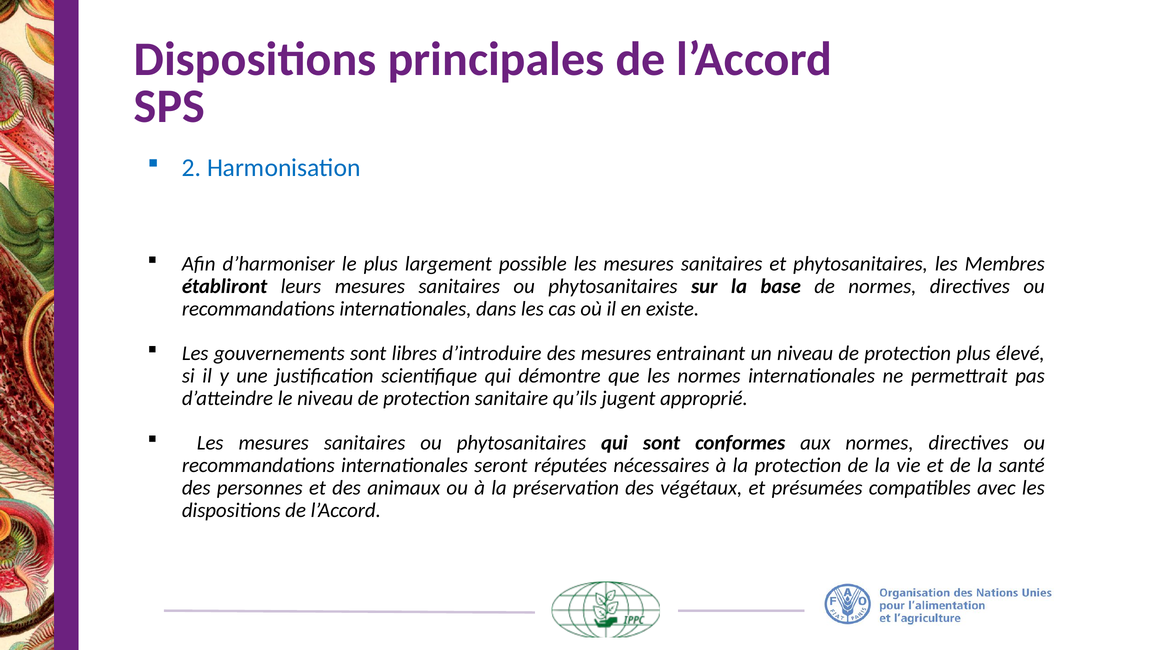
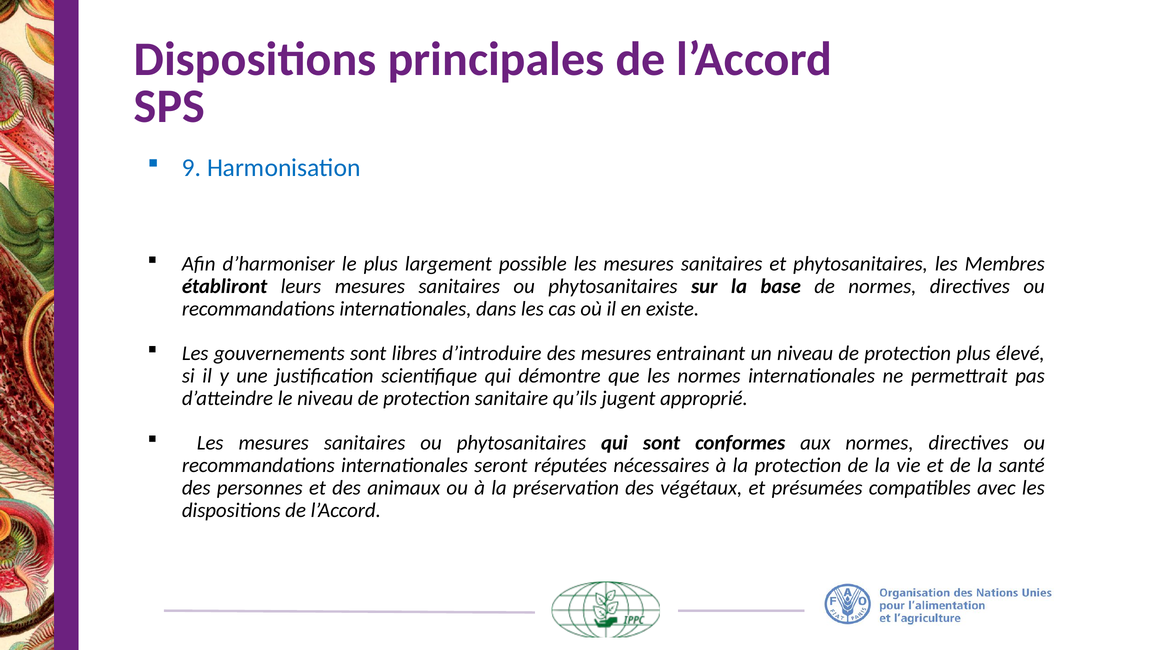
2: 2 -> 9 (192, 168)
